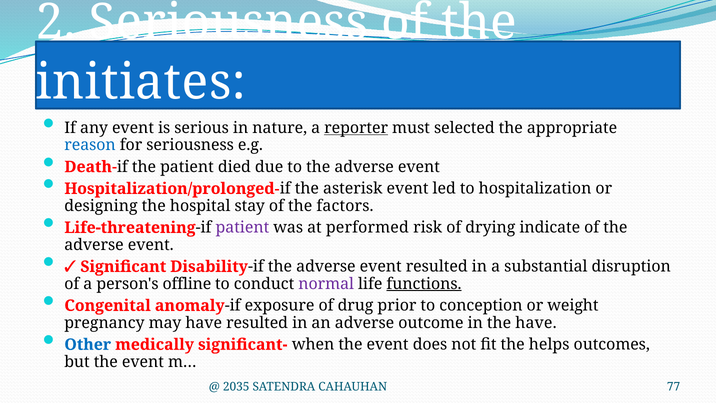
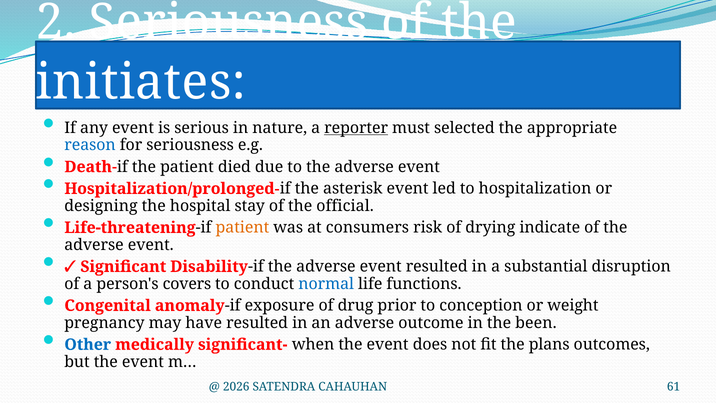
factors: factors -> official (345, 206)
patient colour: purple -> orange (242, 228)
performed: performed -> consumers (367, 228)
offline: offline -> covers (187, 284)
normal colour: purple -> blue (326, 284)
functions underline: present -> none (424, 284)
the have: have -> been (536, 323)
helps: helps -> plans (549, 344)
2035: 2035 -> 2026 (236, 386)
77: 77 -> 61 (674, 386)
